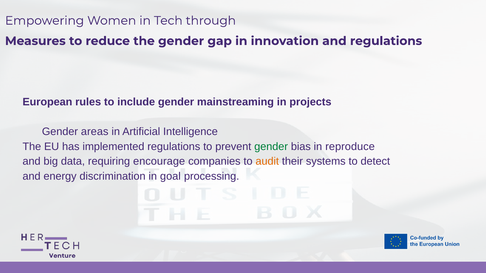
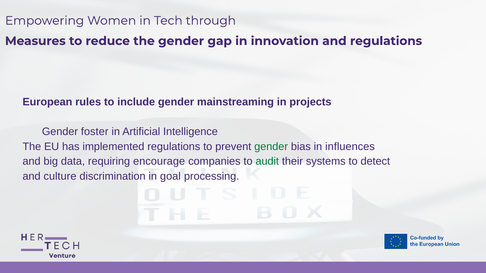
areas: areas -> foster (95, 132)
reproduce: reproduce -> influences (350, 147)
audit colour: orange -> green (267, 162)
energy: energy -> culture (60, 176)
